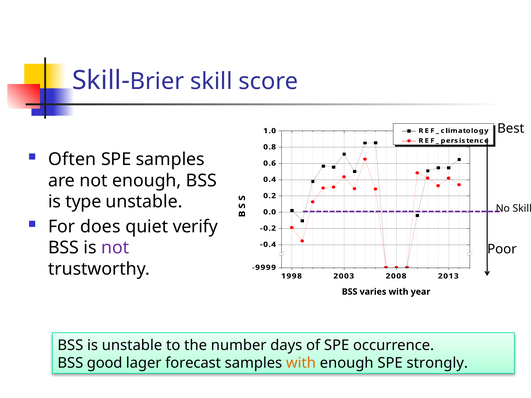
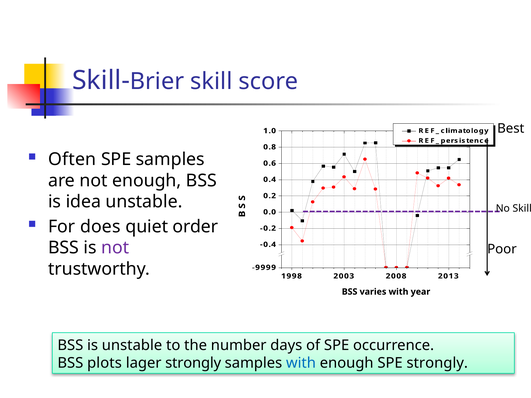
type: type -> idea (83, 202)
verify: verify -> order (195, 227)
good: good -> plots (104, 363)
lager forecast: forecast -> strongly (193, 363)
with colour: orange -> blue (301, 363)
